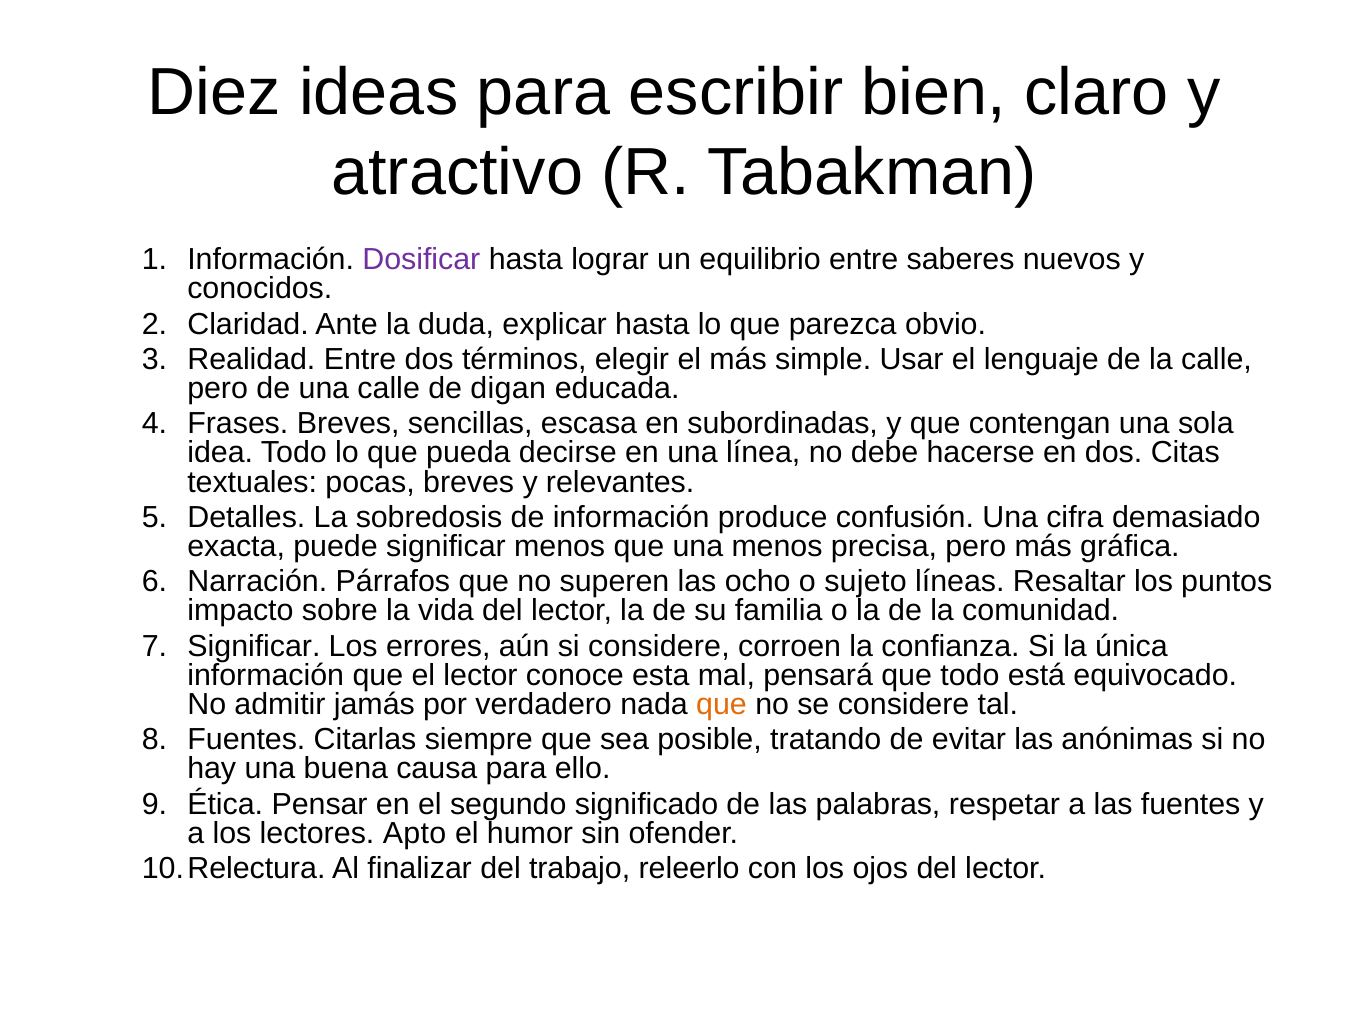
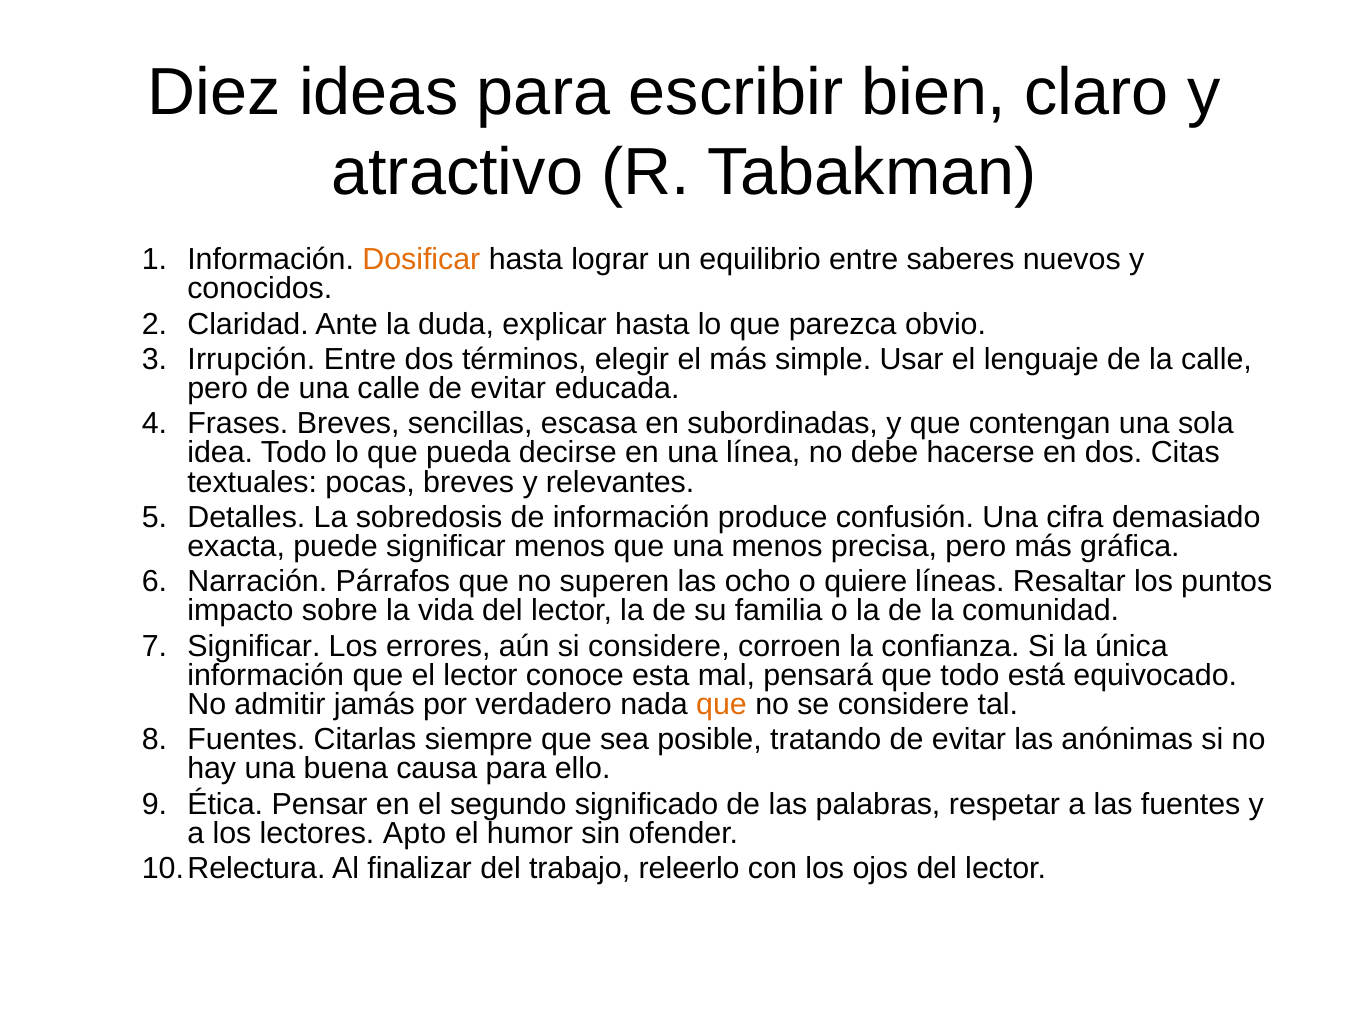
Dosificar colour: purple -> orange (421, 260)
Realidad: Realidad -> Irrupción (251, 359)
calle de digan: digan -> evitar (508, 388)
sujeto: sujeto -> quiere (866, 582)
